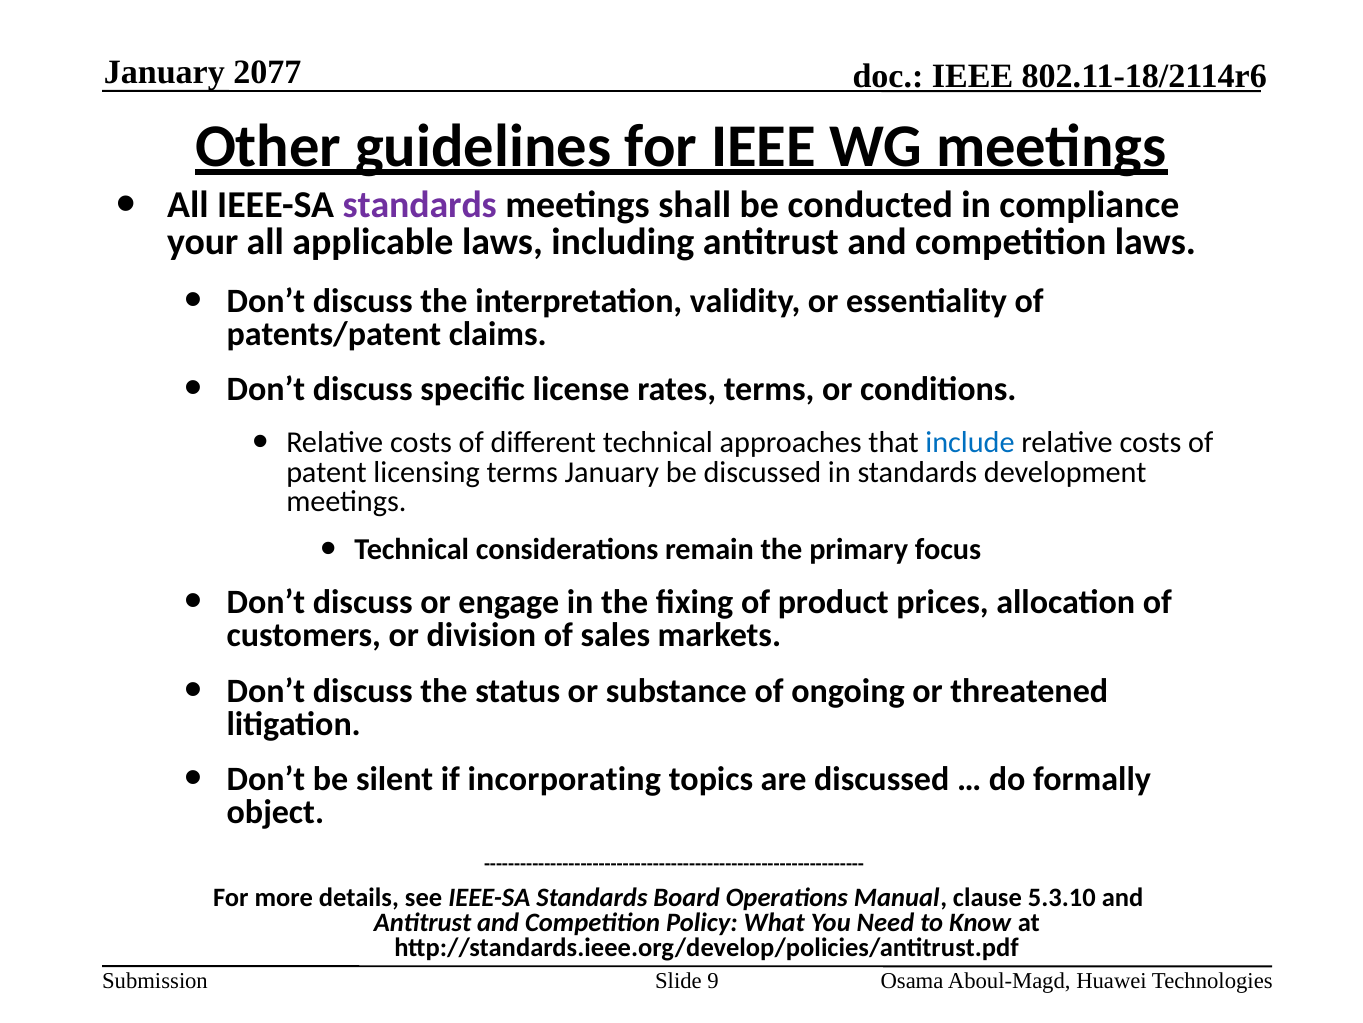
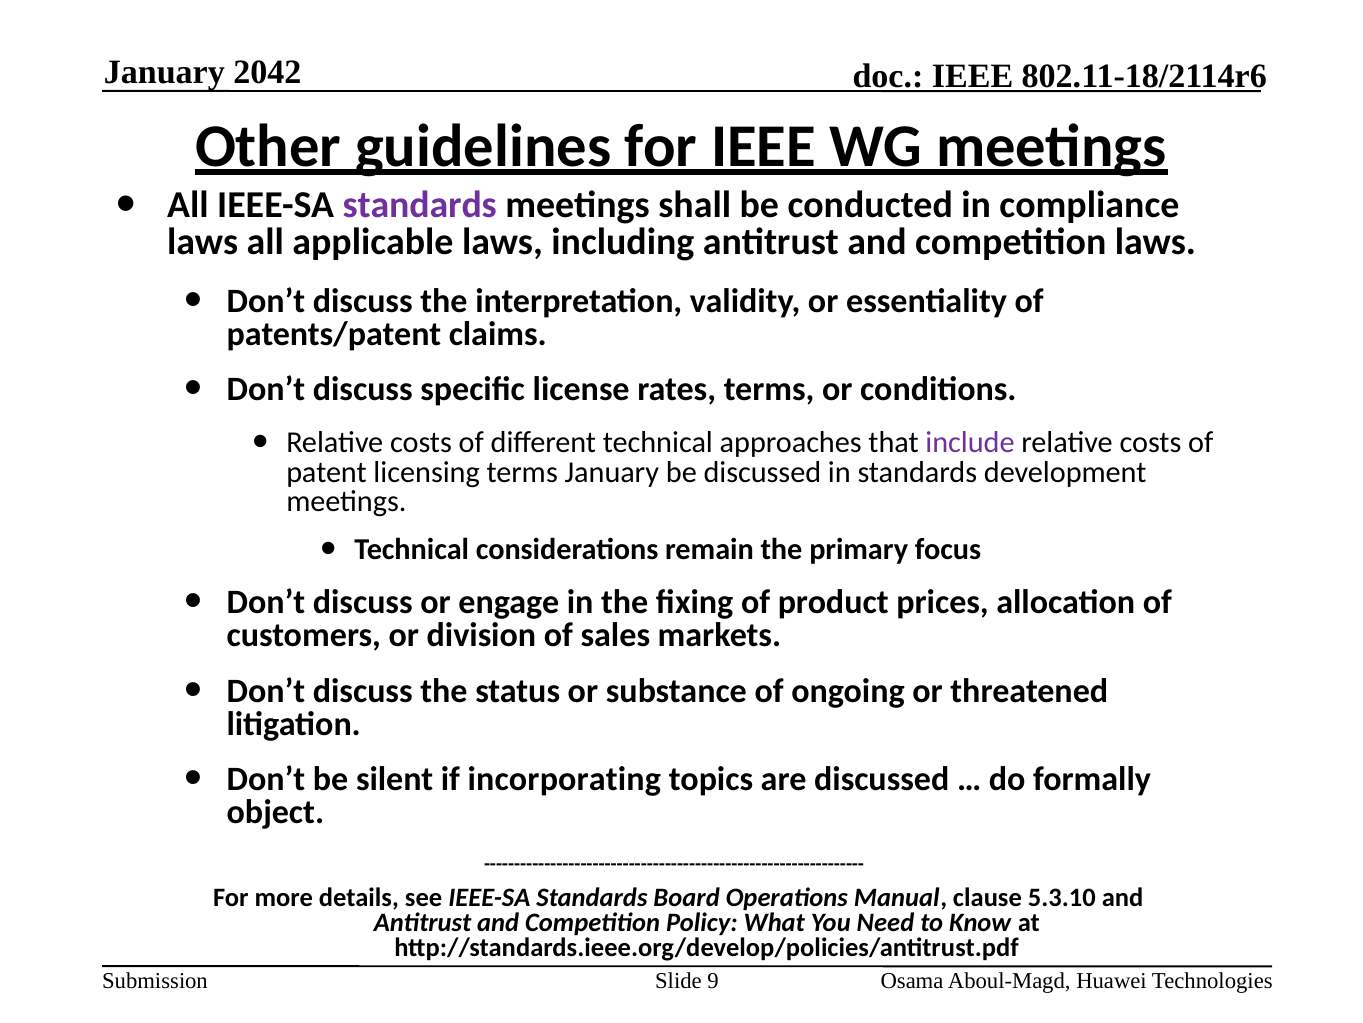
2077: 2077 -> 2042 (267, 72)
your: your -> laws (203, 242)
include colour: blue -> purple (970, 443)
